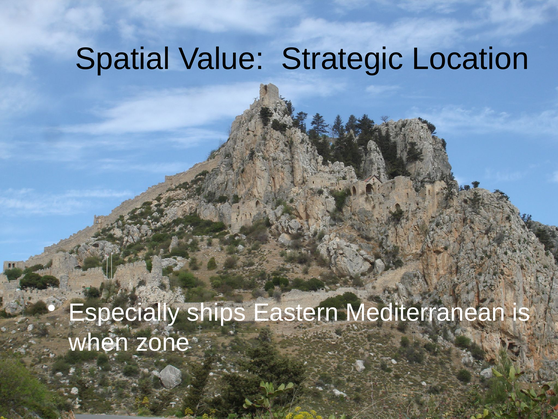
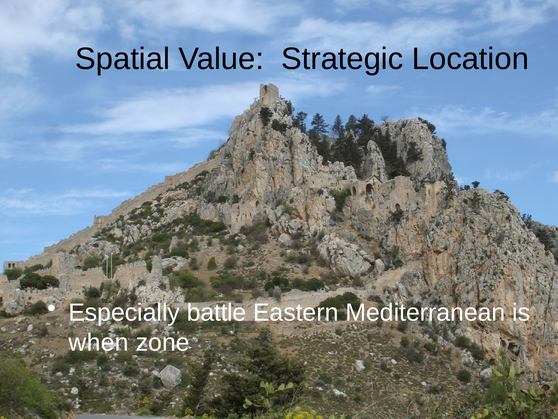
ships: ships -> battle (217, 312)
